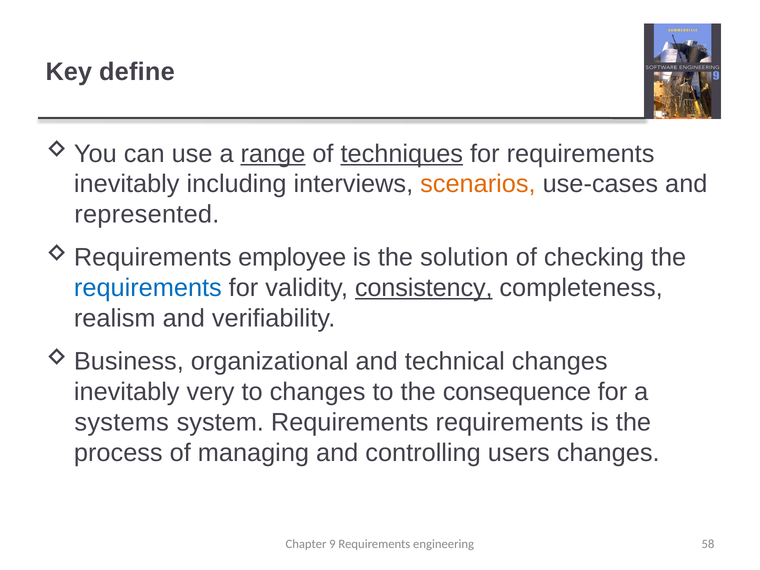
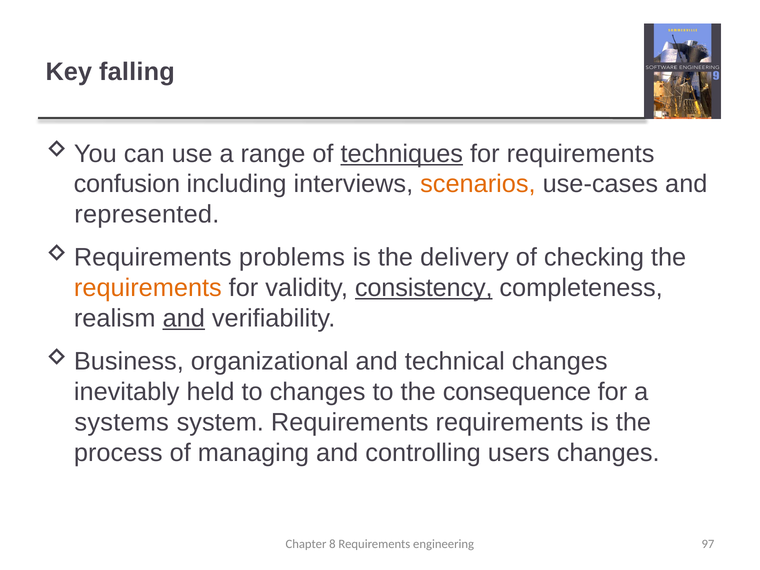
define: define -> falling (137, 72)
range underline: present -> none (273, 154)
inevitably: inevitably -> confusion (127, 184)
employee: employee -> problems (292, 258)
solution: solution -> delivery (464, 258)
requirements colour: blue -> orange (148, 288)
and underline: none -> present (184, 318)
very: very -> held (211, 392)
9: 9 -> 8 (332, 544)
58: 58 -> 97 (708, 544)
